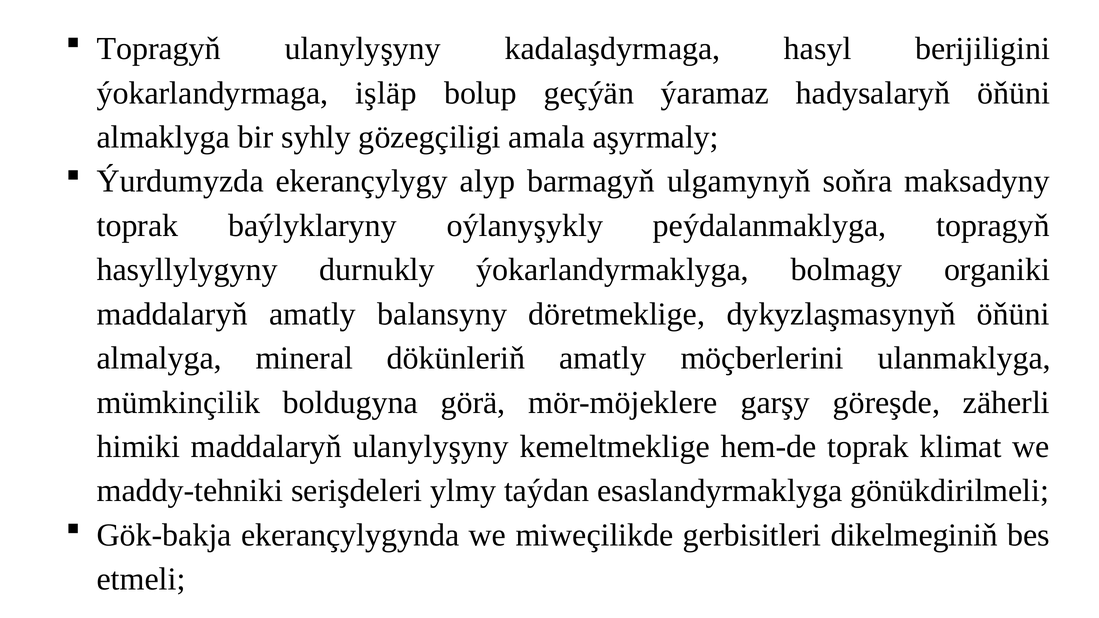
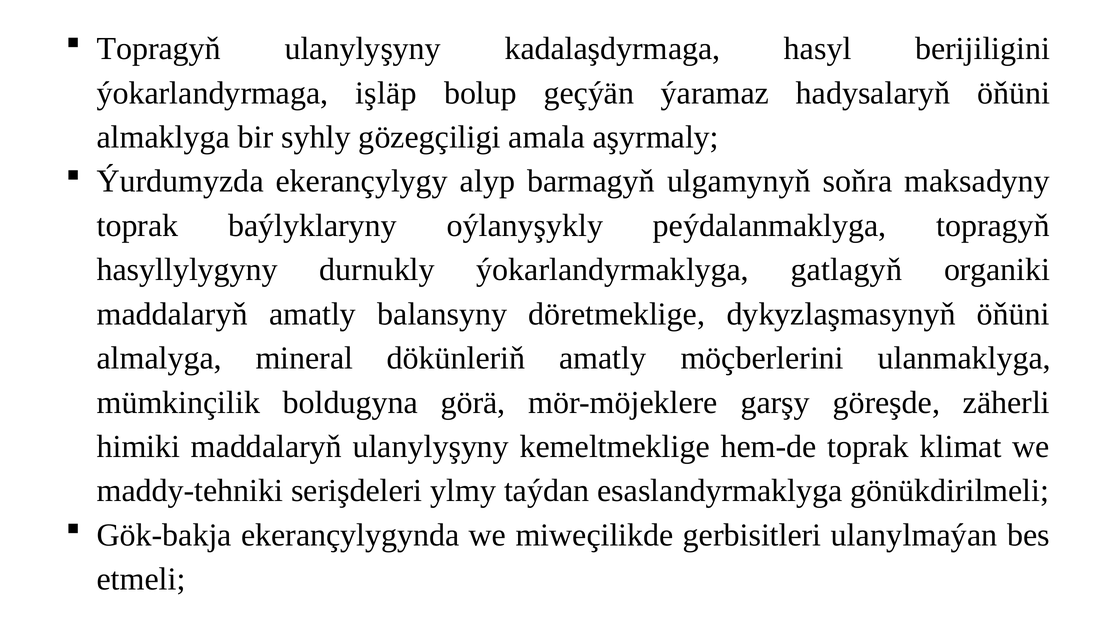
bolmagy: bolmagy -> gatlagyň (846, 270)
dikelmeginiň: dikelmeginiň -> ulanylmaýan (914, 535)
